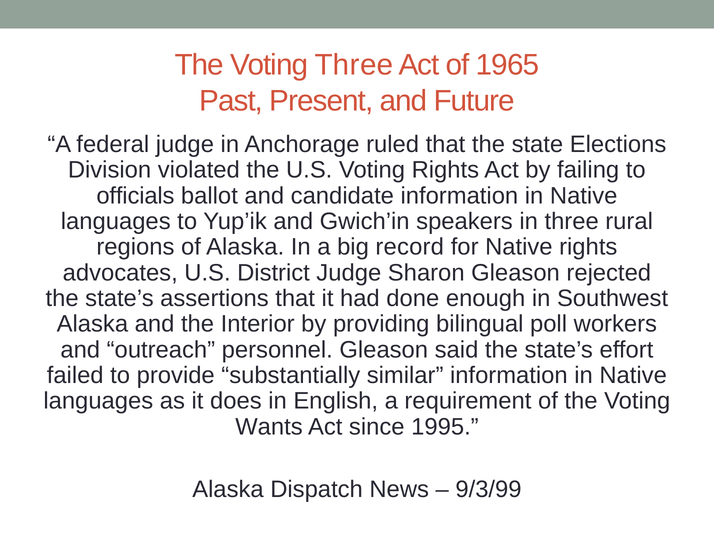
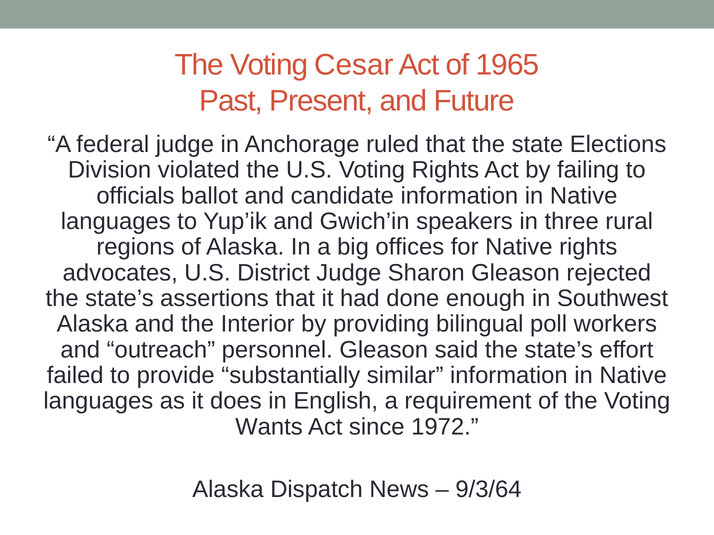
Voting Three: Three -> Cesar (354, 65)
record: record -> offices (410, 247)
1995: 1995 -> 1972 (445, 427)
9/3/99: 9/3/99 -> 9/3/64 (489, 490)
